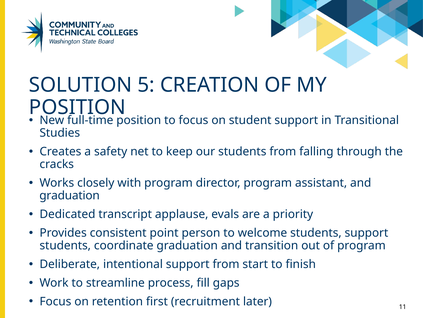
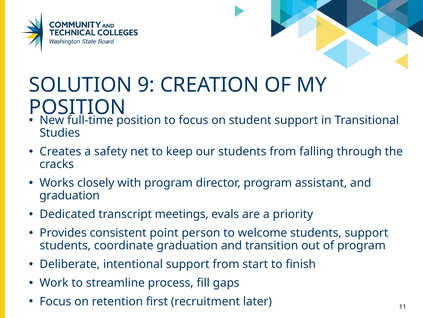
5: 5 -> 9 (146, 85)
applause: applause -> meetings (182, 214)
